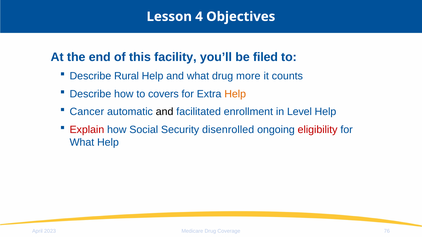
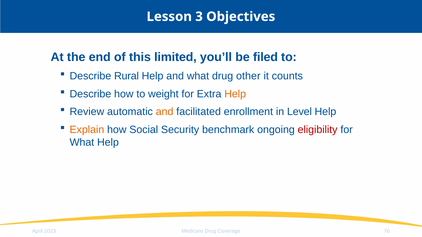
4: 4 -> 3 (199, 17)
facility: facility -> limited (175, 57)
more: more -> other (248, 76)
covers: covers -> weight (163, 94)
Cancer: Cancer -> Review (87, 112)
and colour: black -> orange (165, 112)
Explain colour: red -> orange (87, 130)
disenrolled: disenrolled -> benchmark (228, 130)
